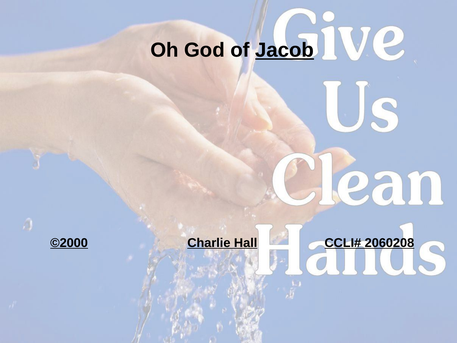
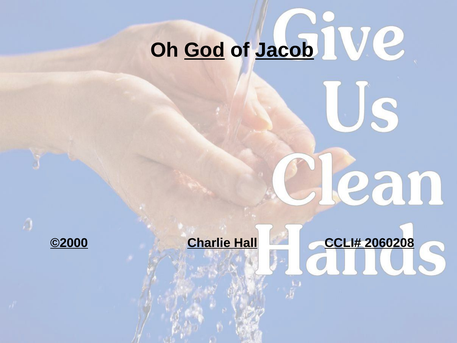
God underline: none -> present (204, 50)
